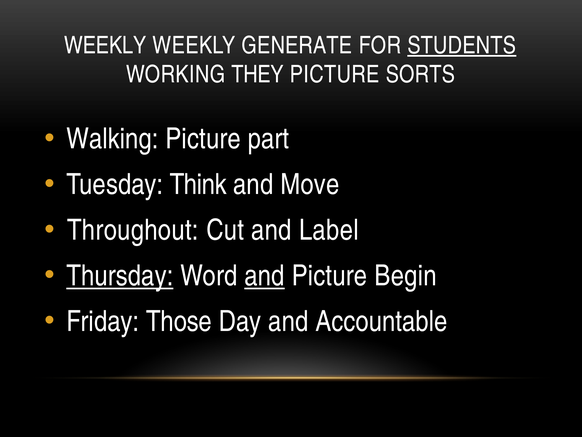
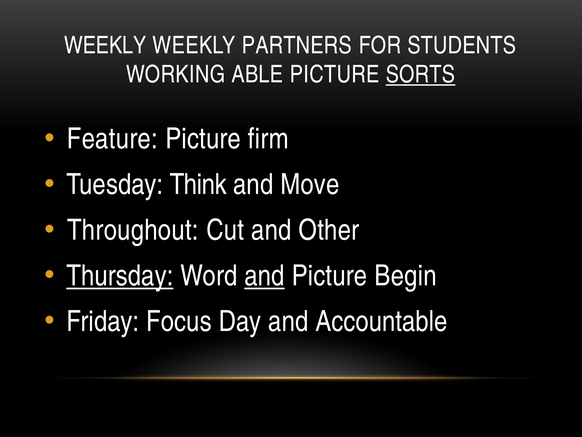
GENERATE: GENERATE -> PARTNERS (297, 45)
STUDENTS underline: present -> none (462, 45)
THEY: THEY -> ABLE (257, 74)
SORTS underline: none -> present (420, 74)
Walking: Walking -> Feature (112, 139)
part: part -> firm (268, 139)
Label: Label -> Other (329, 230)
Those: Those -> Focus (179, 321)
